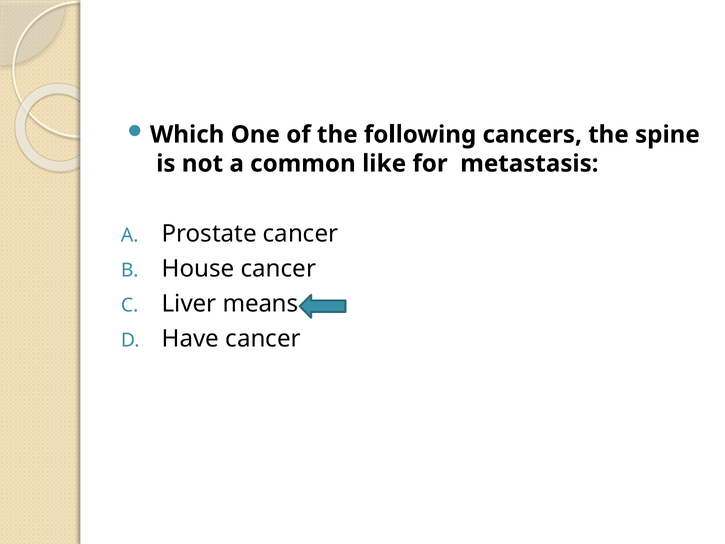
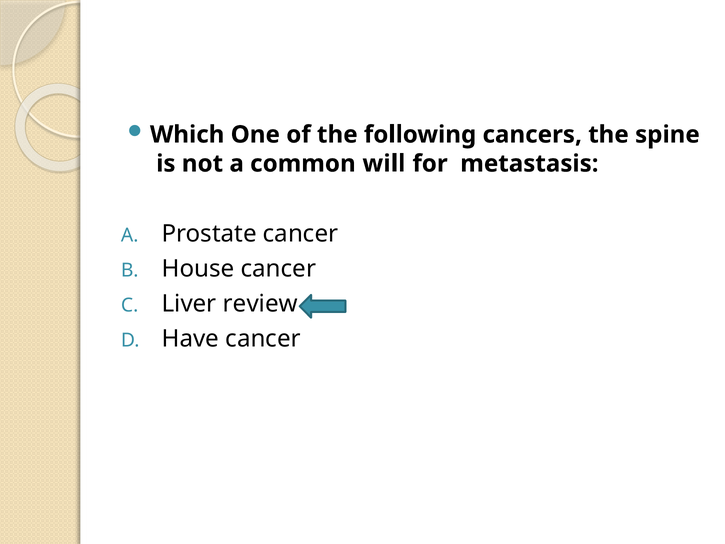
like: like -> will (384, 164)
means: means -> review (260, 304)
